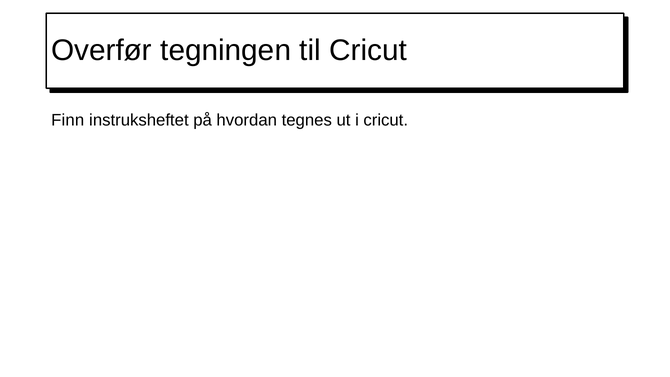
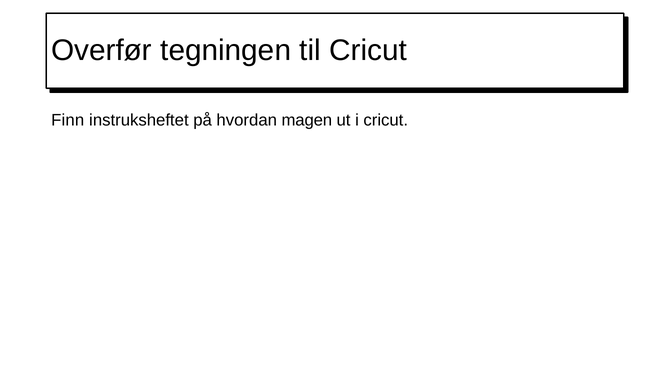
tegnes: tegnes -> magen (307, 120)
